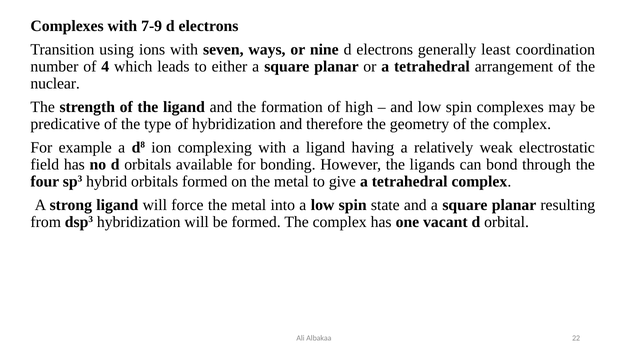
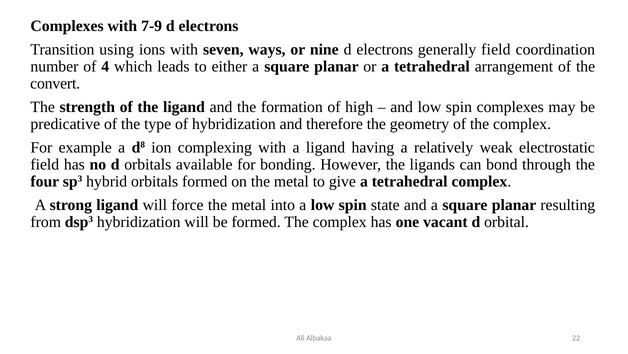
generally least: least -> field (496, 49)
nuclear: nuclear -> convert (55, 83)
